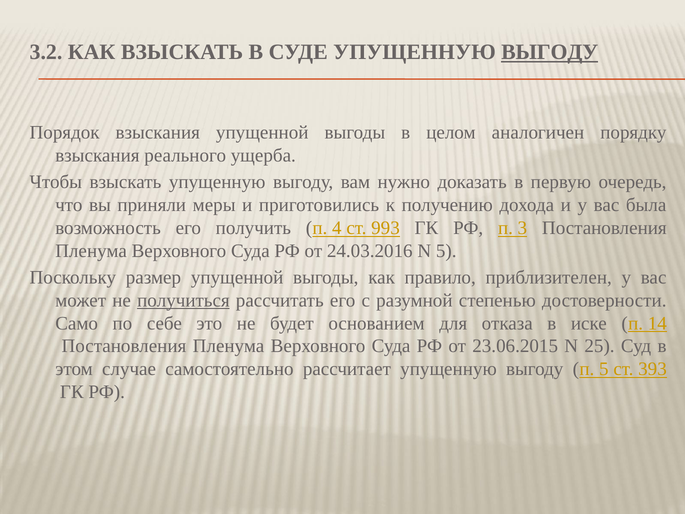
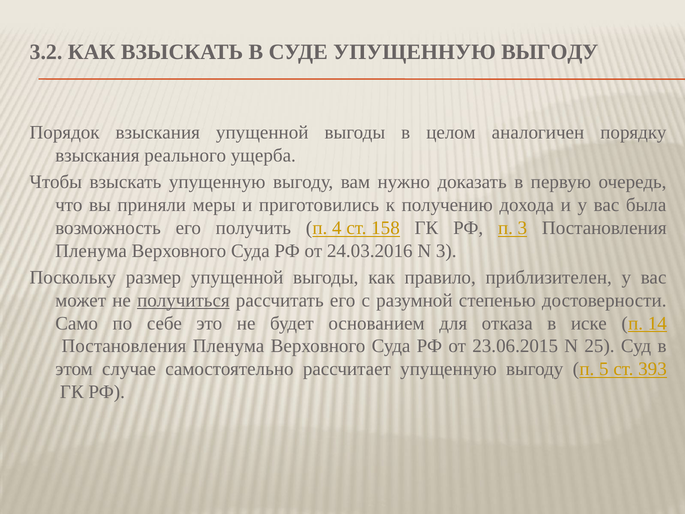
ВЫГОДУ underline: present -> none (550, 52)
993: 993 -> 158 (386, 228)
N 5: 5 -> 3 (446, 251)
